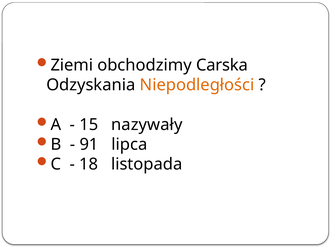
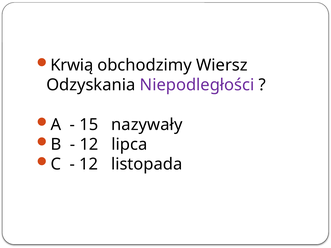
Ziemi: Ziemi -> Krwią (72, 65)
Carska: Carska -> Wiersz (222, 65)
Niepodległości colour: orange -> purple (197, 85)
91: 91 -> 12 (89, 145)
18: 18 -> 12 (89, 164)
